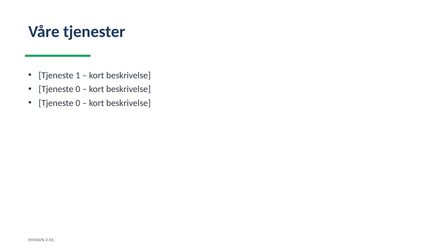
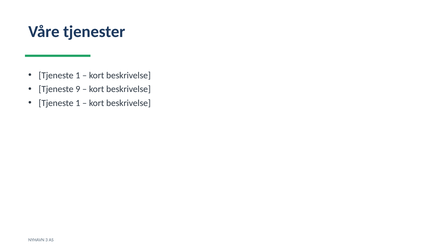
0: 0 -> 9 (78, 89)
0: 0 -> 1 (78, 103)
